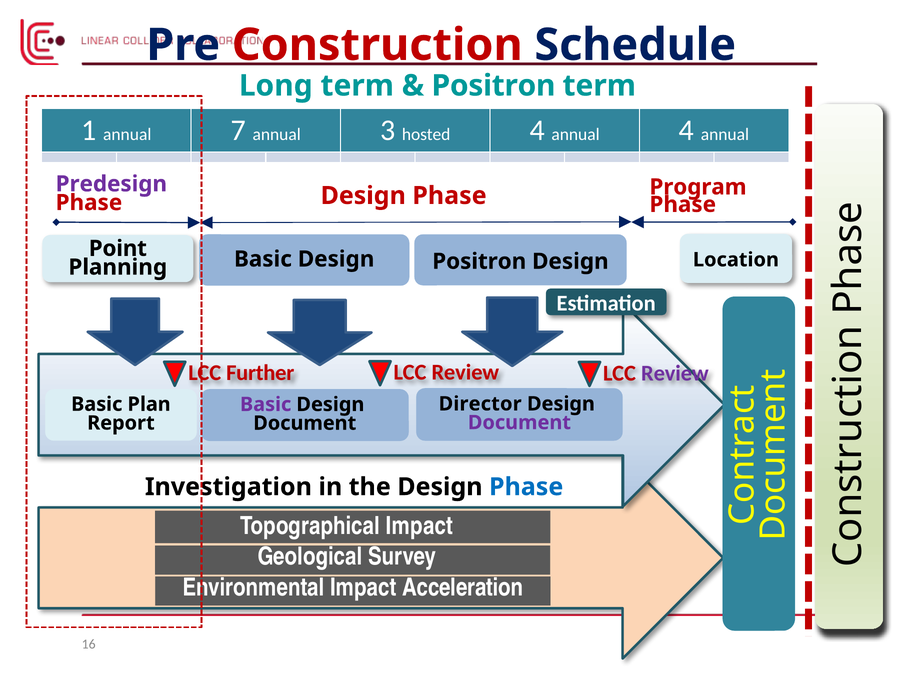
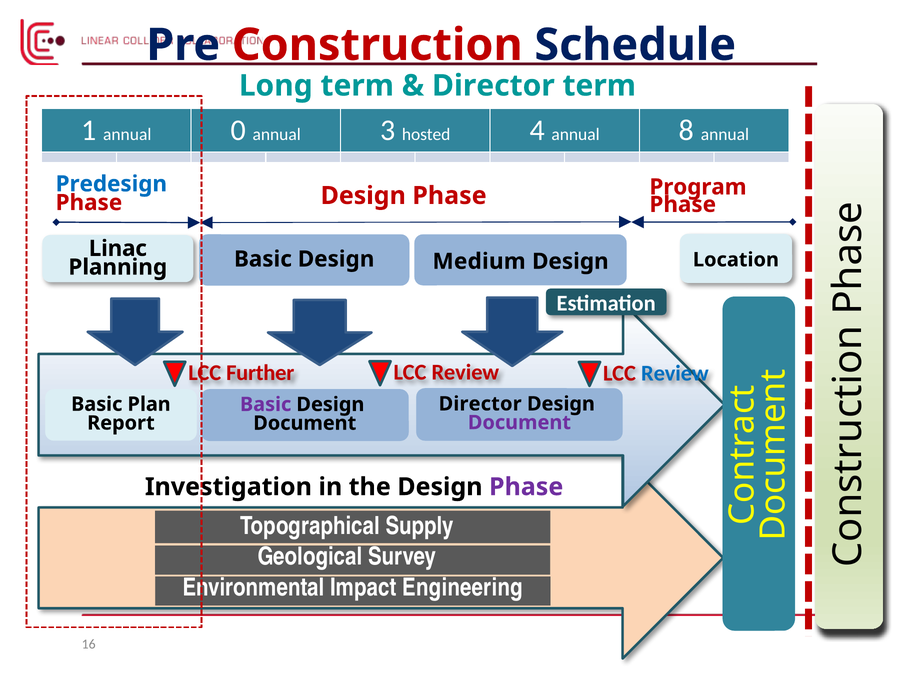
Positron: Positron -> Director (493, 86)
7: 7 -> 0 (238, 130)
annual 4: 4 -> 8 (687, 130)
Predesign colour: purple -> blue (111, 184)
Point: Point -> Linac (118, 248)
Design Positron: Positron -> Medium (479, 261)
Review colour: purple -> blue (675, 373)
Phase colour: blue -> purple (526, 486)
Topographical Impact: Impact -> Supply (420, 525)
Acceleration: Acceleration -> Engineering (463, 587)
